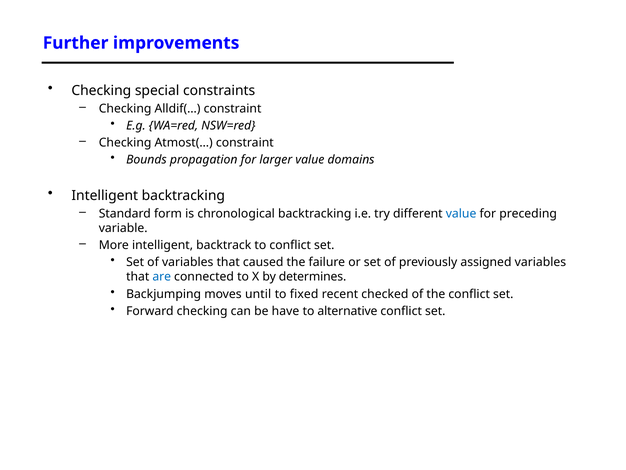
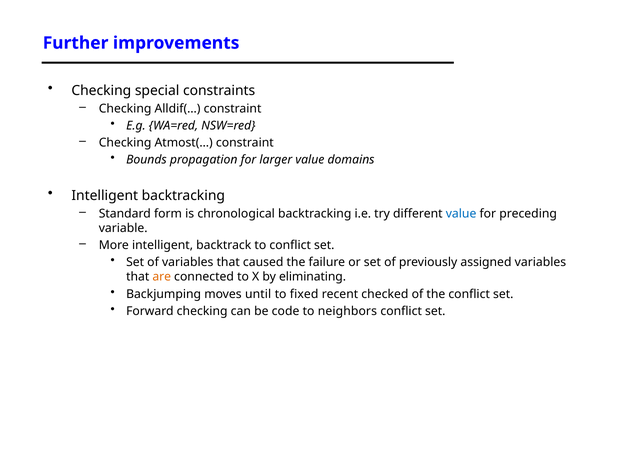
are colour: blue -> orange (162, 277)
determines: determines -> eliminating (313, 277)
have: have -> code (286, 311)
alternative: alternative -> neighbors (347, 311)
